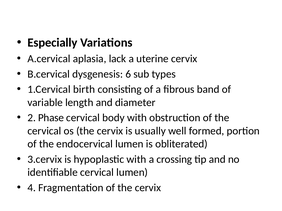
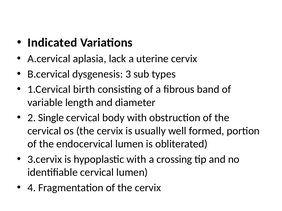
Especially: Especially -> Indicated (52, 43)
6: 6 -> 3 (128, 74)
Phase: Phase -> Single (51, 118)
